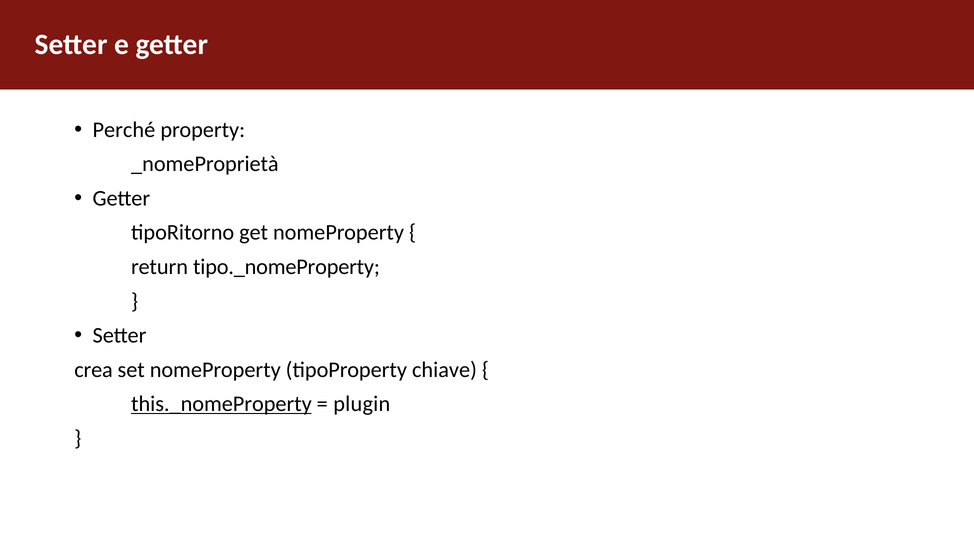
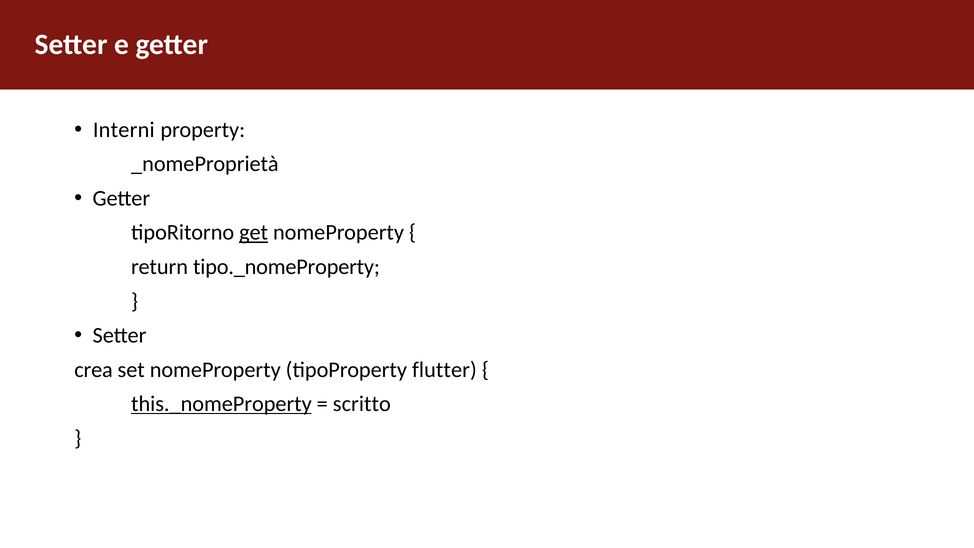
Perché: Perché -> Interni (124, 130)
get underline: none -> present (254, 233)
chiave: chiave -> flutter (444, 370)
plugin: plugin -> scritto (362, 404)
